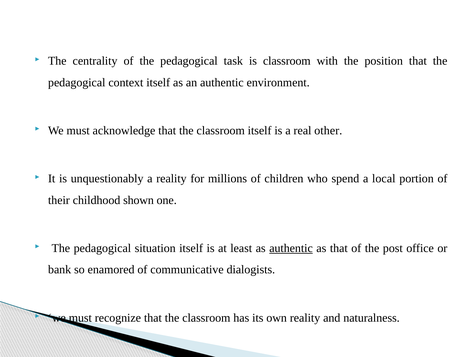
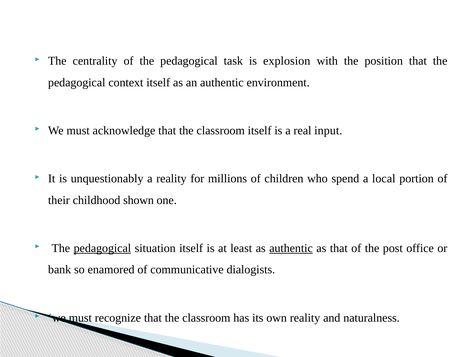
is classroom: classroom -> explosion (287, 61)
other: other -> input (328, 131)
pedagogical underline: none -> present (102, 248)
